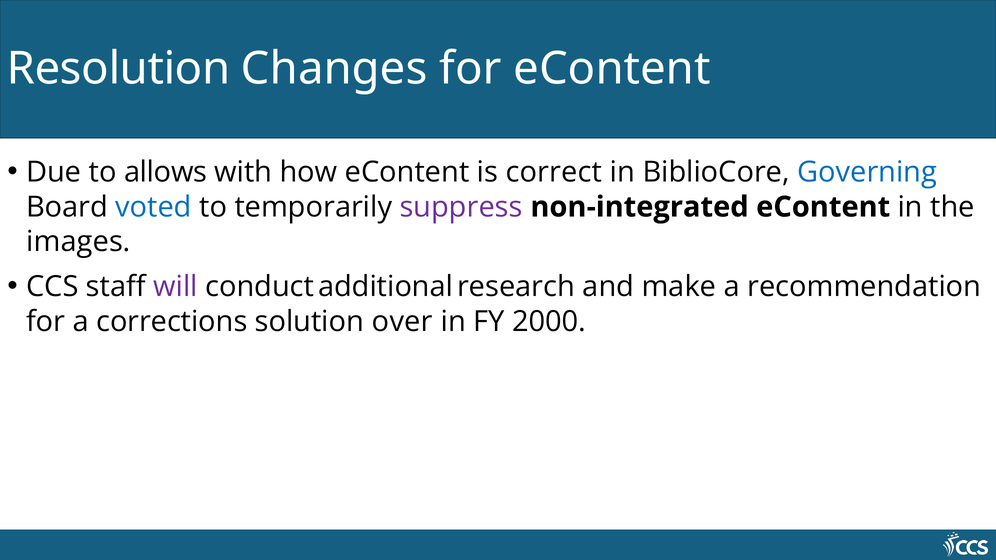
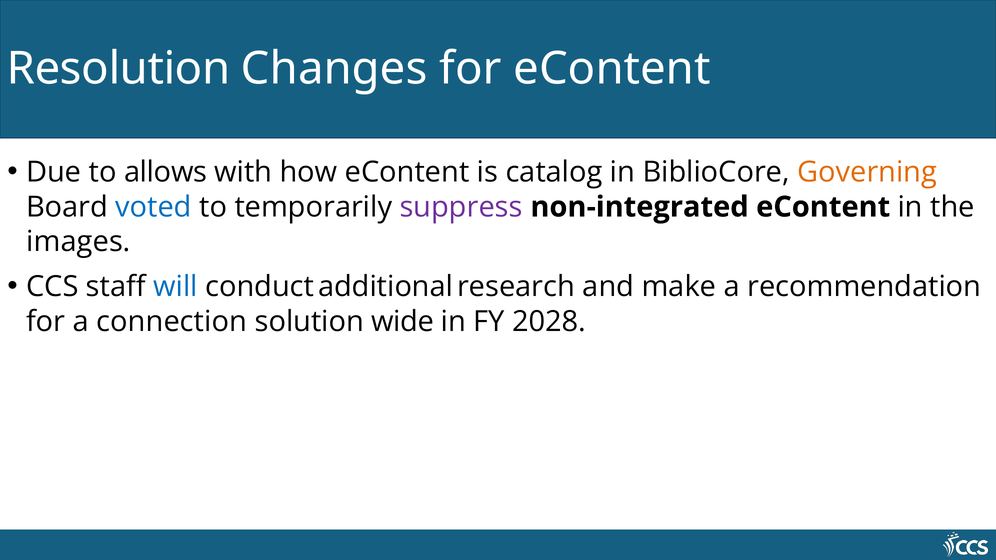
correct: correct -> catalog (554, 172)
Governing colour: blue -> orange (867, 172)
will colour: purple -> blue (176, 287)
corrections: corrections -> connection (172, 322)
over: over -> wide (403, 322)
2000: 2000 -> 2028 (549, 322)
